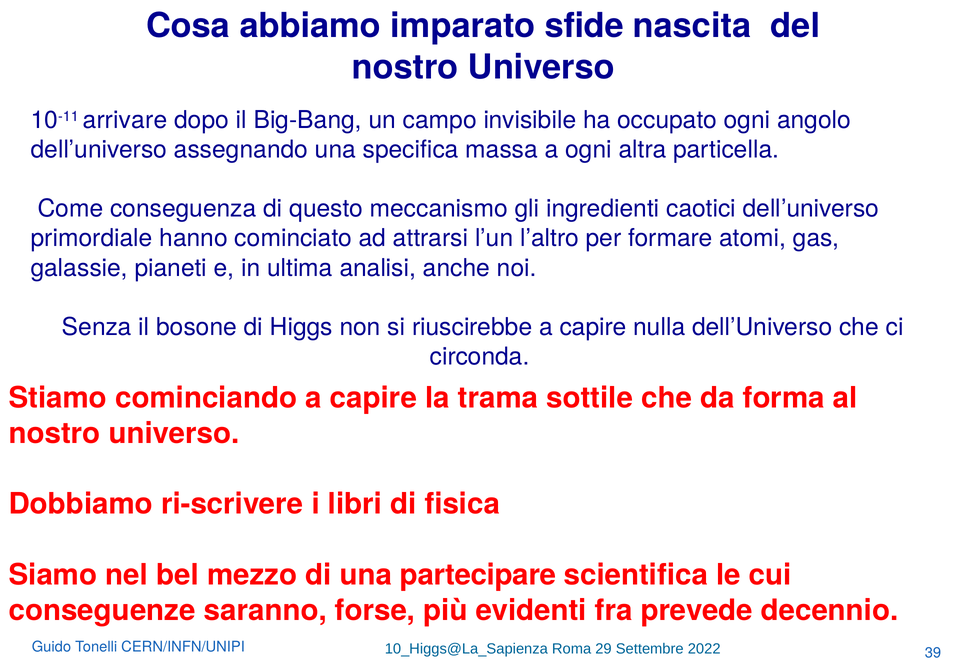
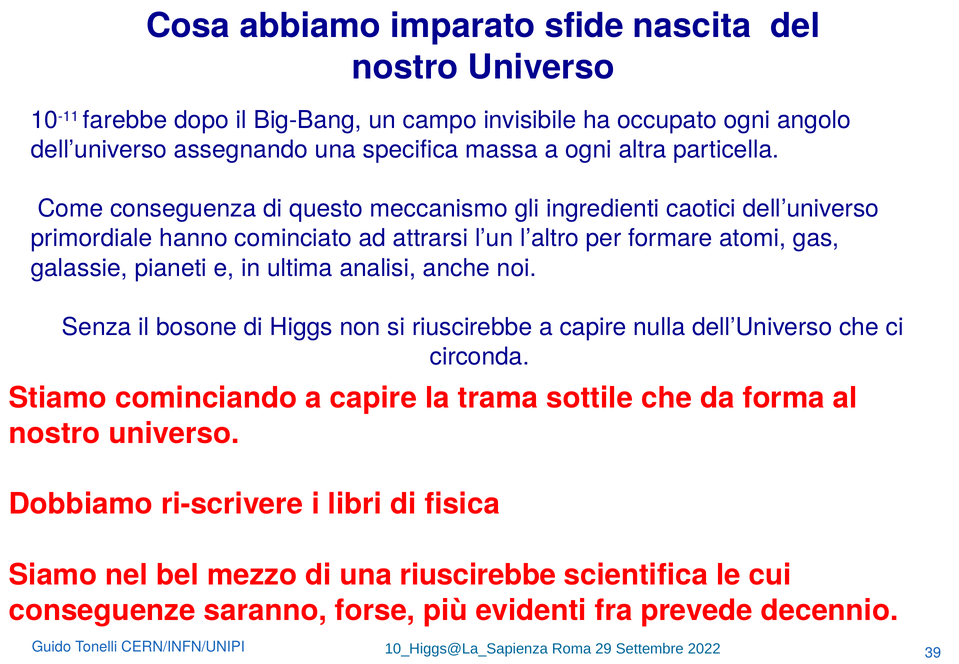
arrivare: arrivare -> farebbe (125, 120)
una partecipare: partecipare -> riuscirebbe (478, 575)
